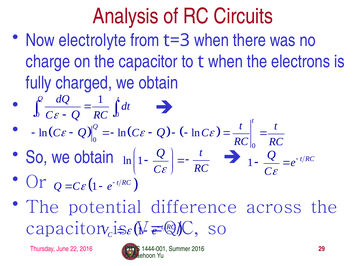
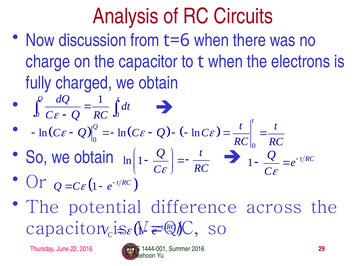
electrolyte: electrolyte -> discussion (93, 40)
t=3: t=3 -> t=6 (177, 40)
